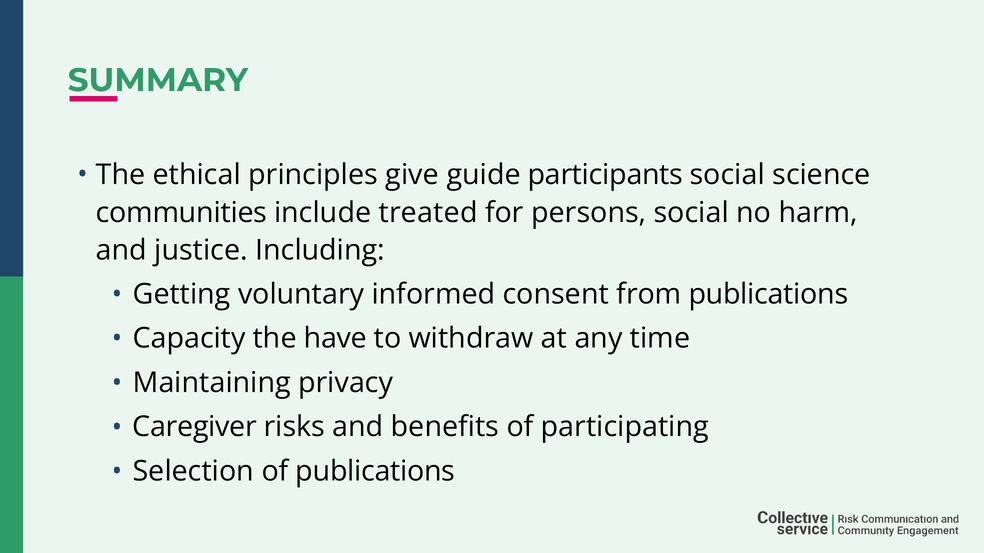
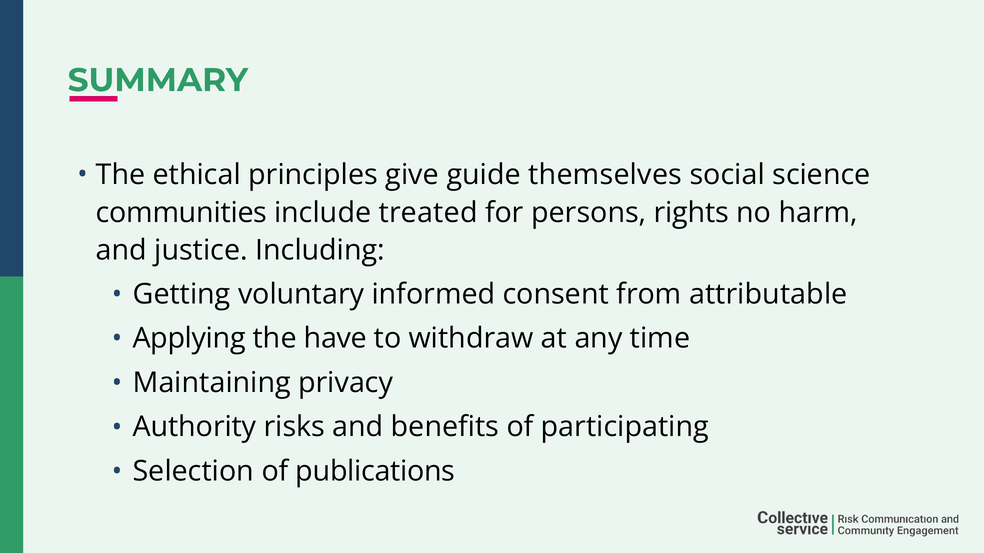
participants: participants -> themselves (605, 175)
persons social: social -> rights (691, 213)
from publications: publications -> attributable (768, 294)
Capacity: Capacity -> Applying (189, 339)
Caregiver: Caregiver -> Authority (195, 427)
